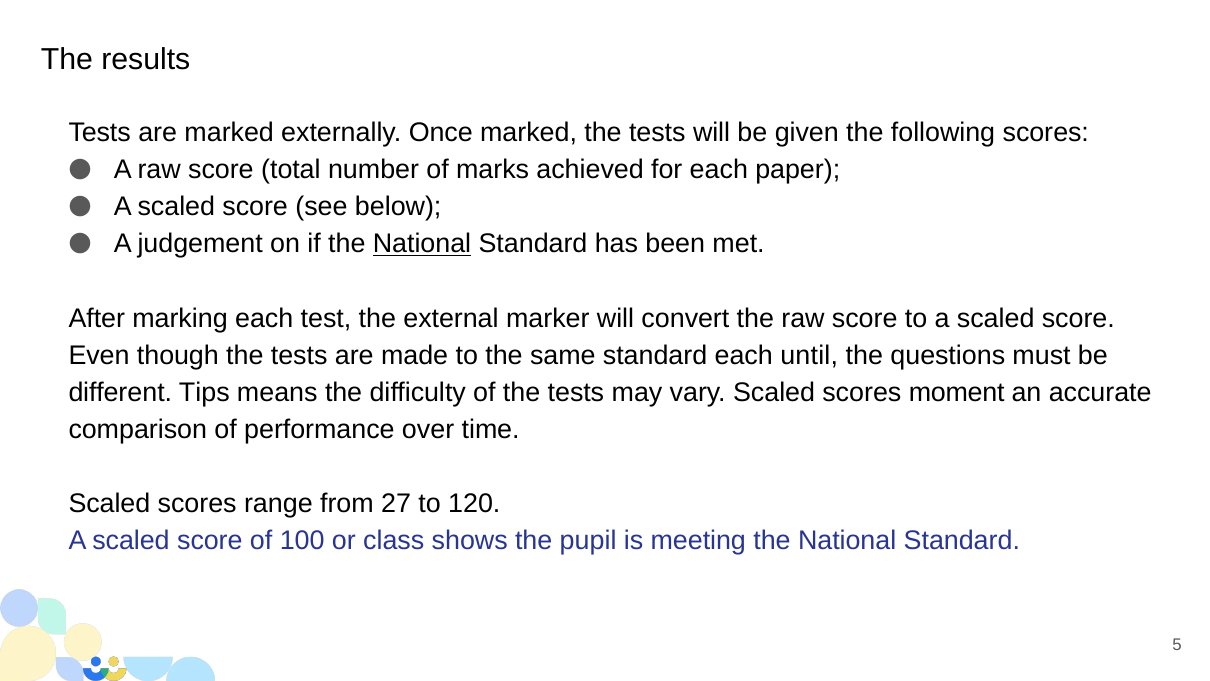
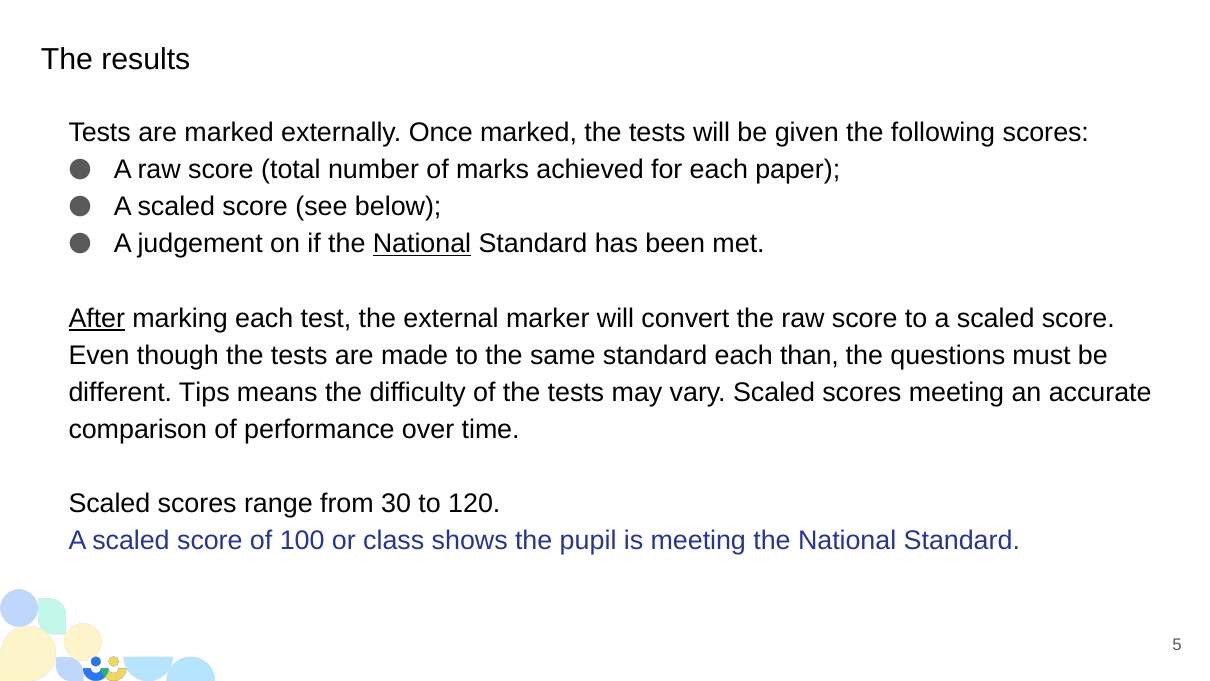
After underline: none -> present (97, 318)
until: until -> than (809, 355)
scores moment: moment -> meeting (956, 392)
27: 27 -> 30 (396, 503)
